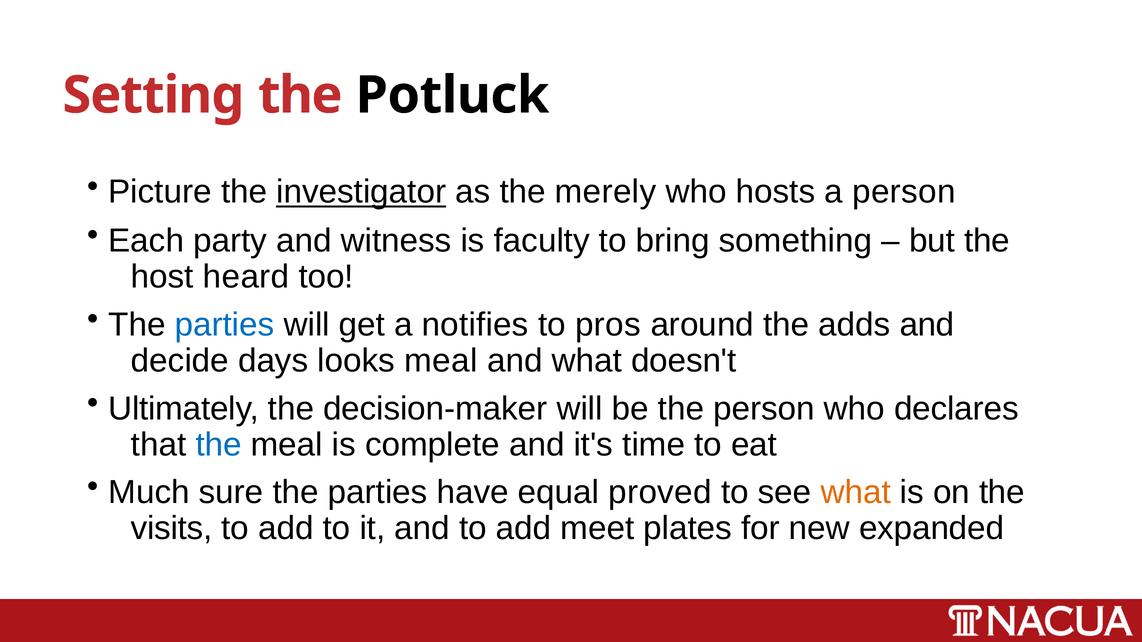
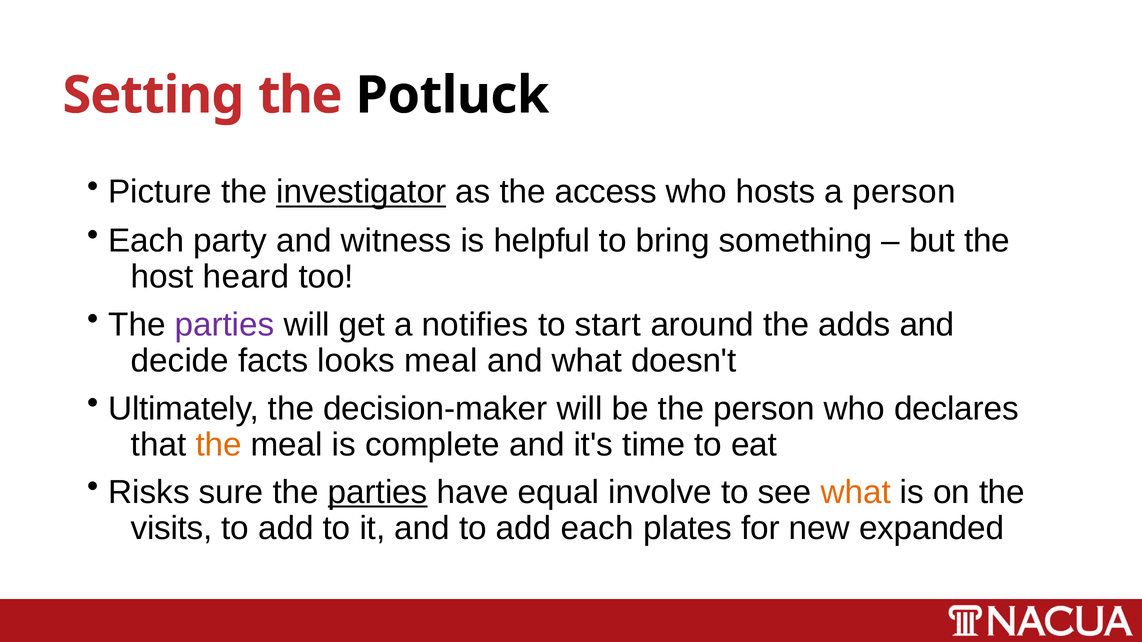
merely: merely -> access (606, 192)
faculty: faculty -> helpful (542, 241)
parties colour: blue -> purple (225, 325)
pros: pros -> start (608, 325)
days: days -> facts (273, 361)
the colour: blue -> orange (219, 445)
Much: Much -> Risks (149, 493)
parties underline: none -> present (378, 493)
proved: proved -> involve (660, 493)
add meet: meet -> each (597, 529)
